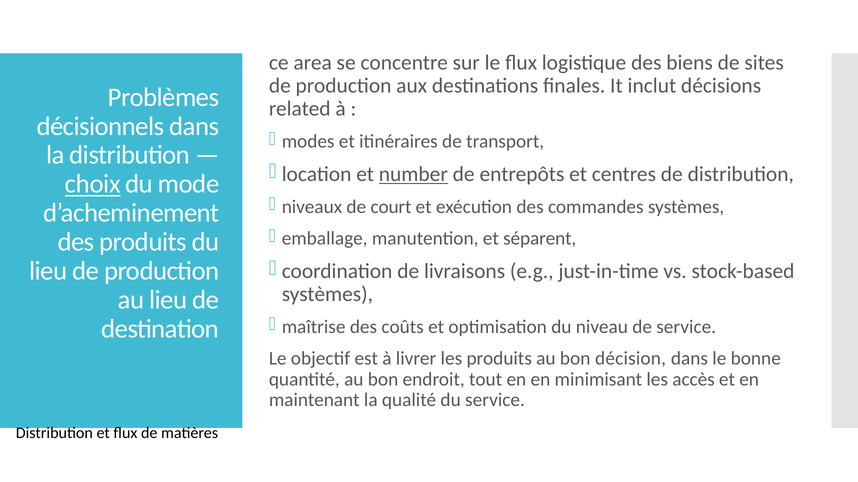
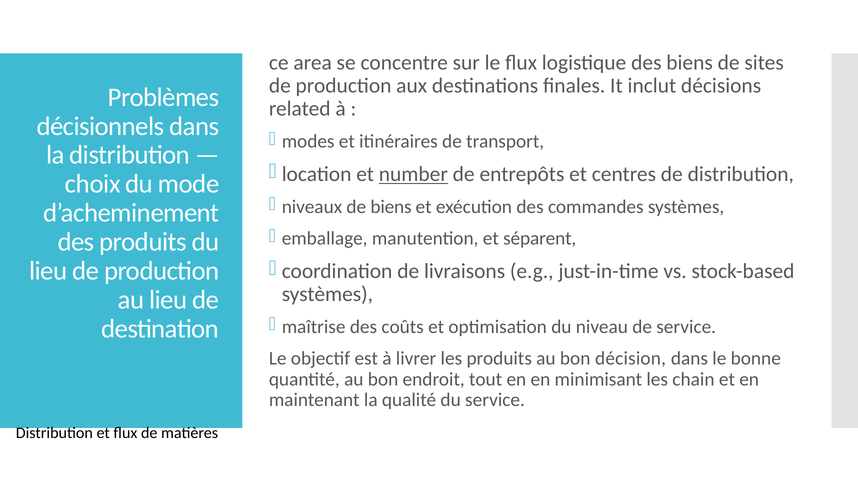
choix underline: present -> none (93, 184)
de court: court -> biens (391, 207)
accès: accès -> chain (693, 380)
